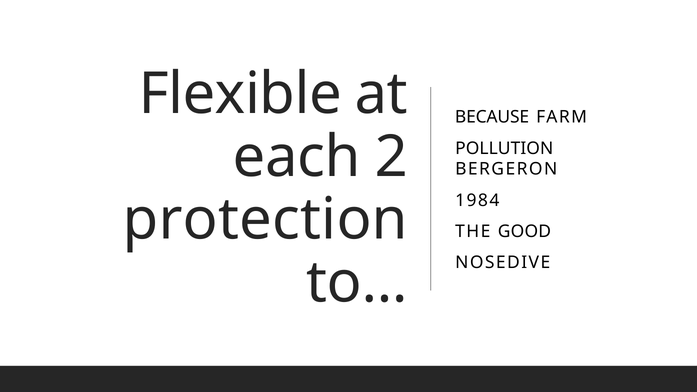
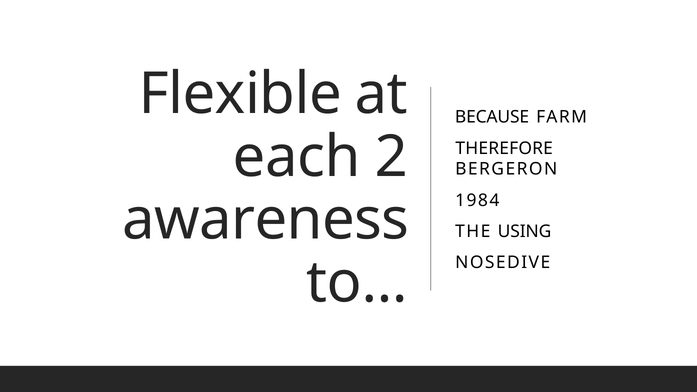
POLLUTION: POLLUTION -> THEREFORE (504, 148)
protection: protection -> awareness (266, 220)
GOOD: GOOD -> USING (525, 231)
